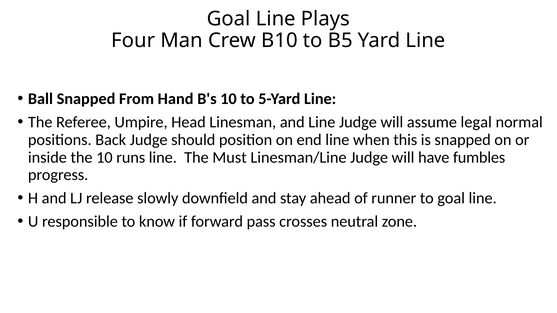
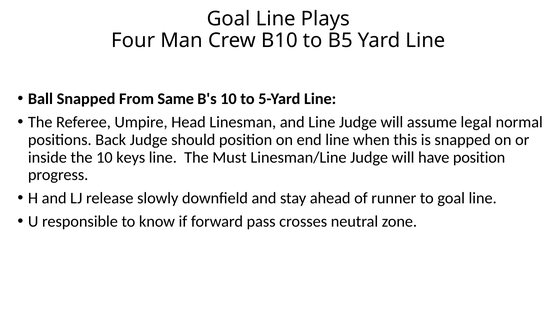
Hand: Hand -> Same (176, 99)
runs: runs -> keys (131, 157)
have fumbles: fumbles -> position (479, 157)
